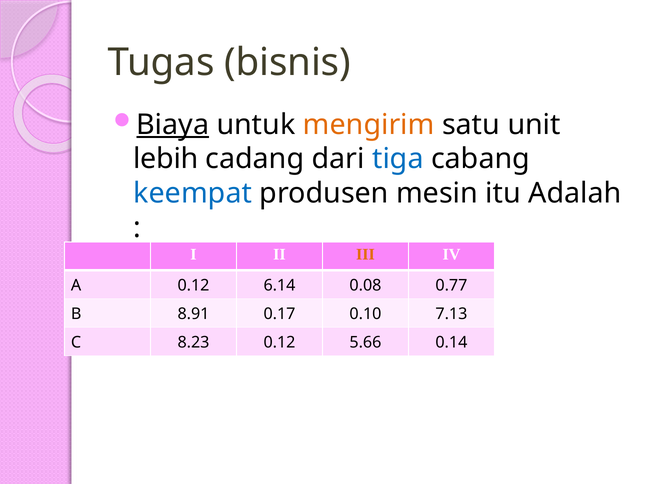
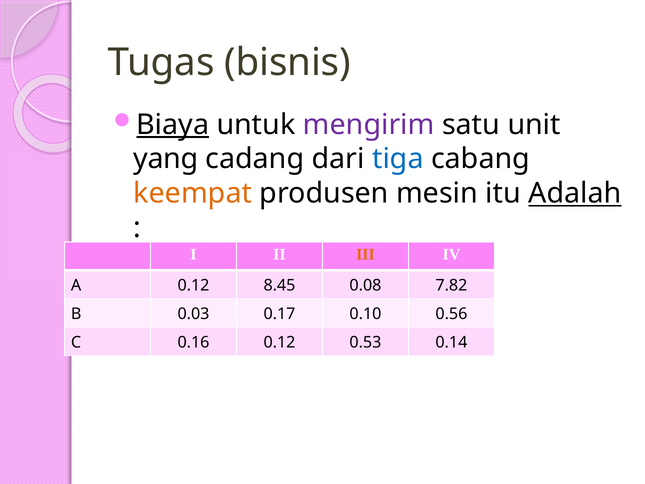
mengirim colour: orange -> purple (369, 125)
lebih: lebih -> yang (166, 159)
keempat colour: blue -> orange (193, 193)
Adalah underline: none -> present (575, 193)
6.14: 6.14 -> 8.45 (279, 285)
0.77: 0.77 -> 7.82 (451, 285)
8.91: 8.91 -> 0.03 (193, 314)
7.13: 7.13 -> 0.56 (451, 314)
8.23: 8.23 -> 0.16 (193, 342)
5.66: 5.66 -> 0.53 (365, 342)
